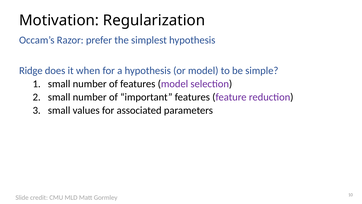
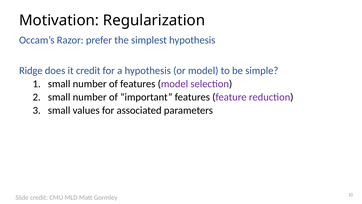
it when: when -> credit (88, 70)
